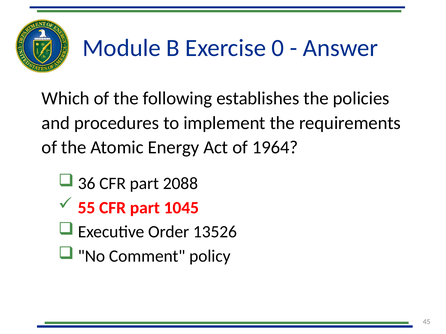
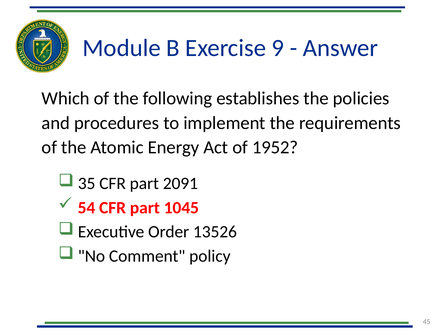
0: 0 -> 9 (278, 48)
1964: 1964 -> 1952 (275, 148)
36: 36 -> 35 (87, 184)
2088: 2088 -> 2091 (180, 184)
55: 55 -> 54 (86, 208)
